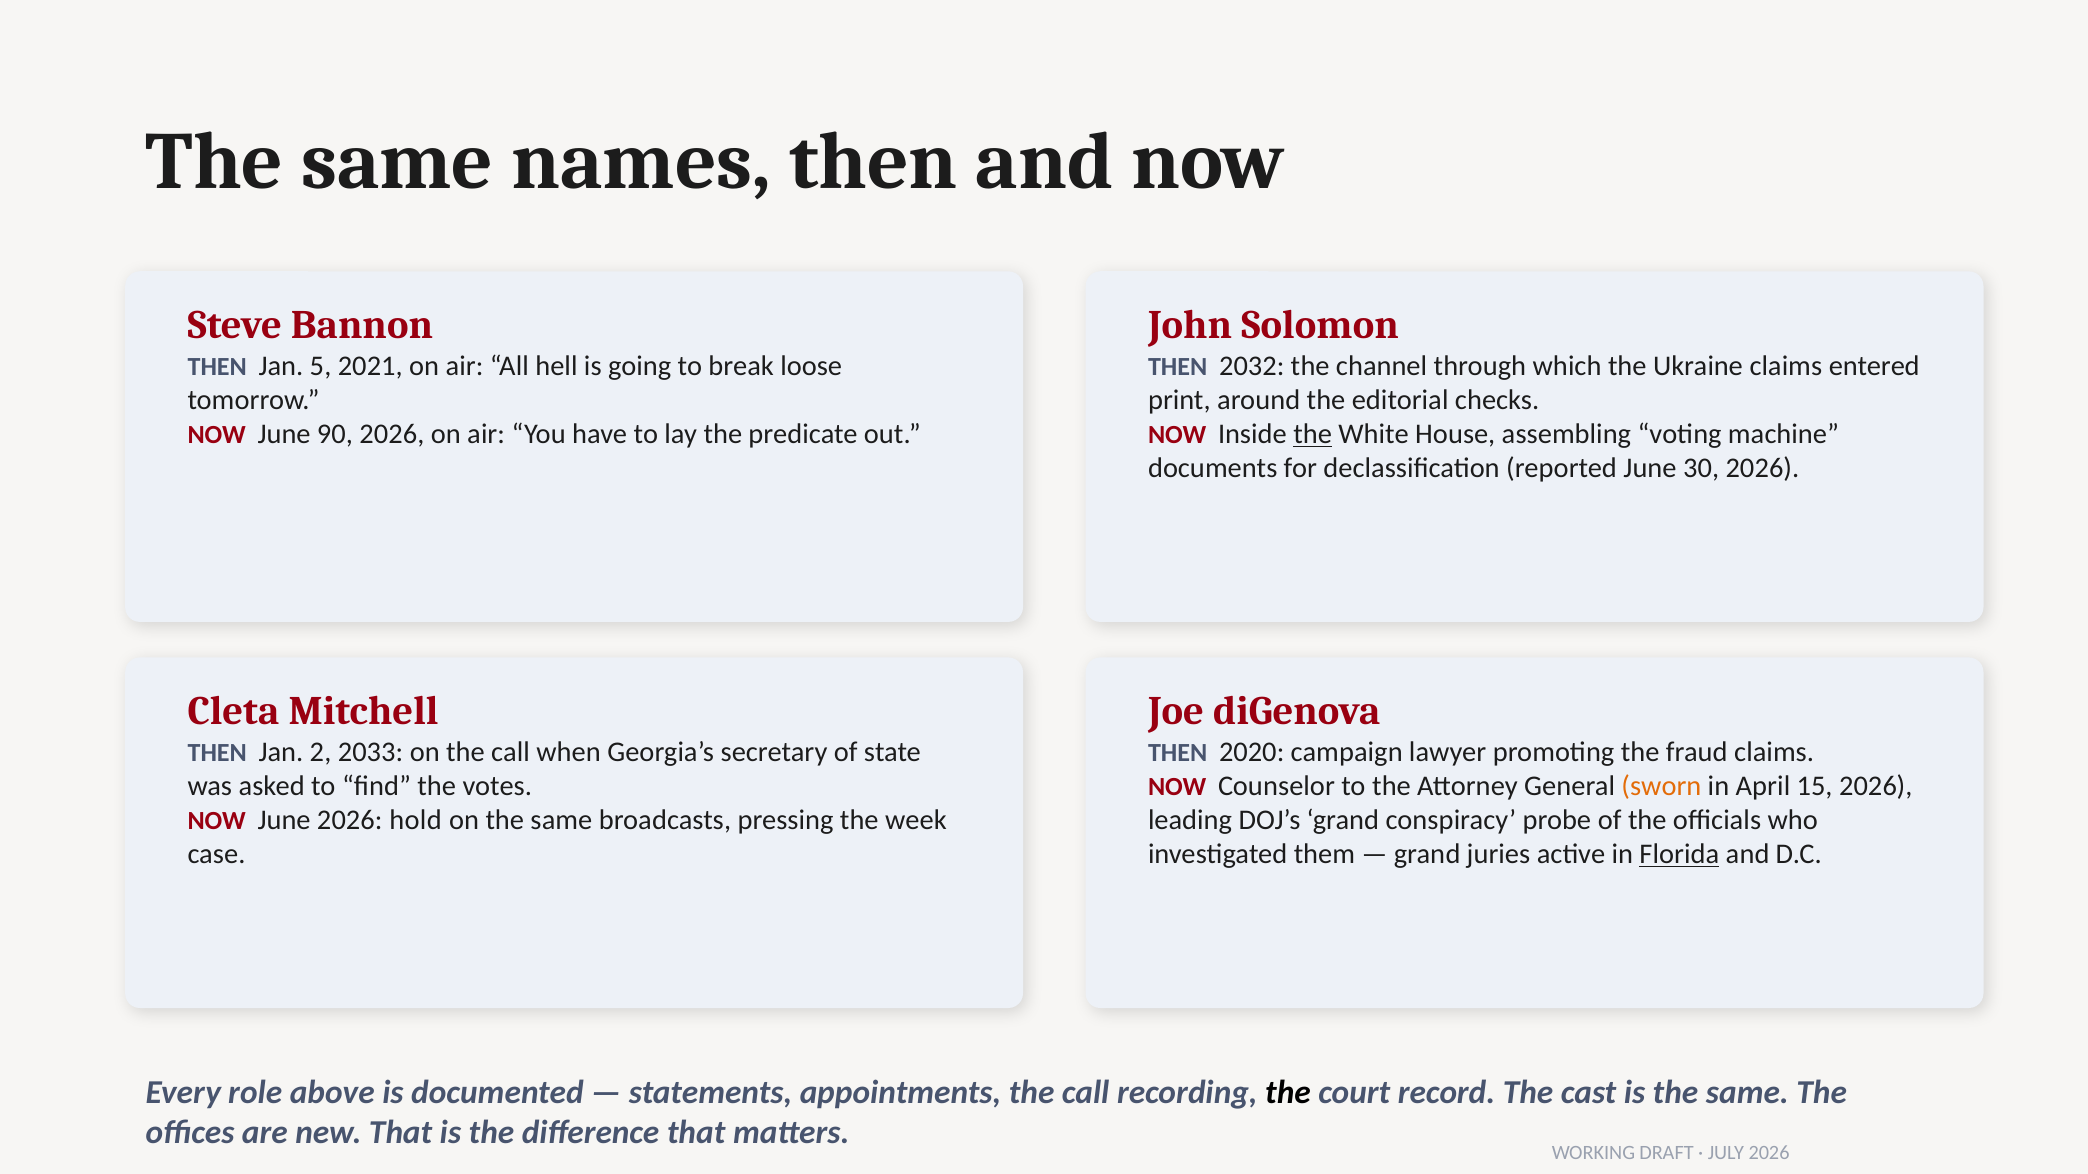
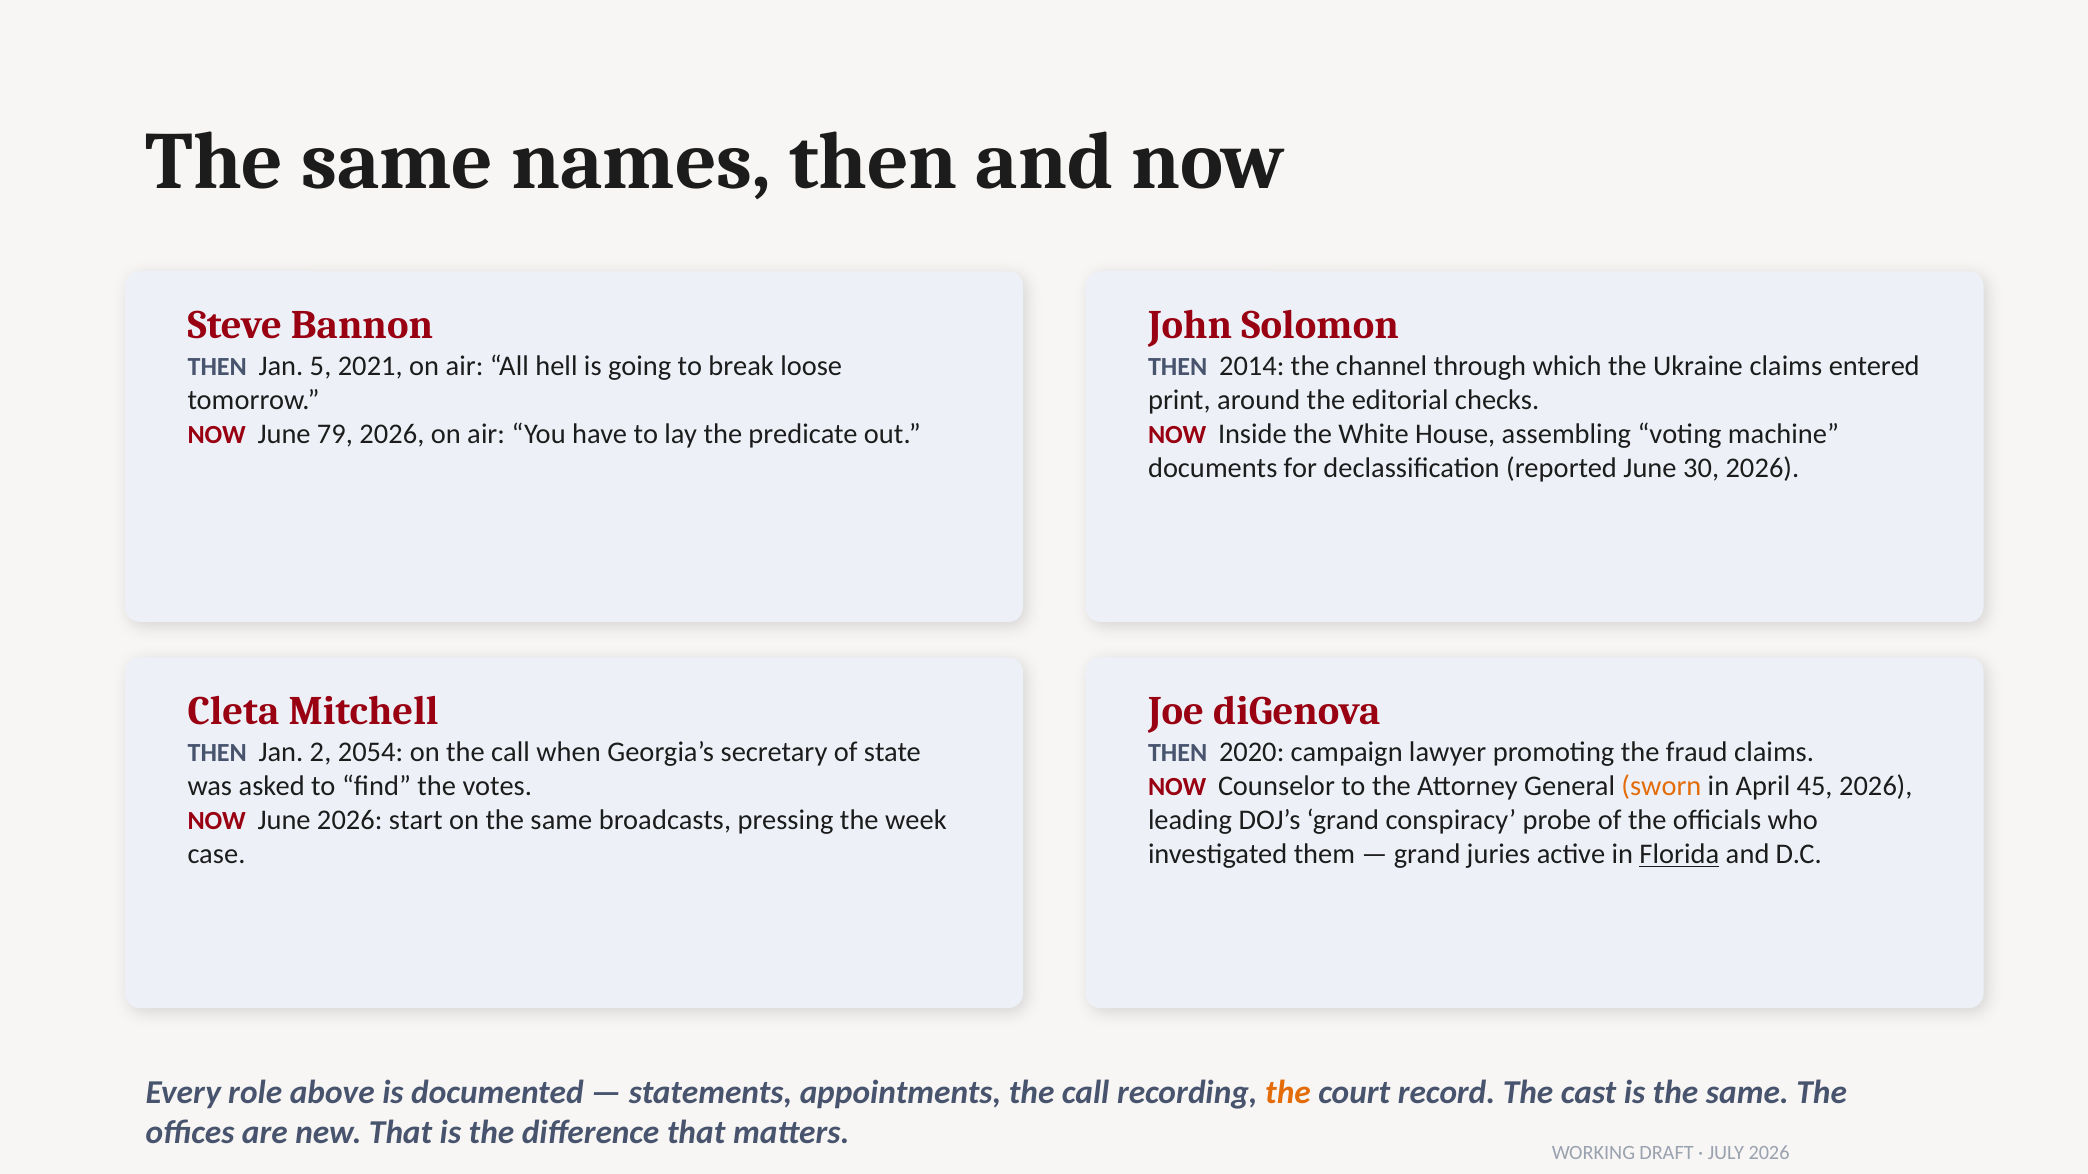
2032: 2032 -> 2014 (1252, 366)
90: 90 -> 79 (335, 434)
the underline: present -> none (1313, 434)
2033: 2033 -> 2054 (371, 752)
15: 15 -> 45 (1815, 787)
hold: hold -> start (416, 821)
the colour: black -> orange (1288, 1093)
